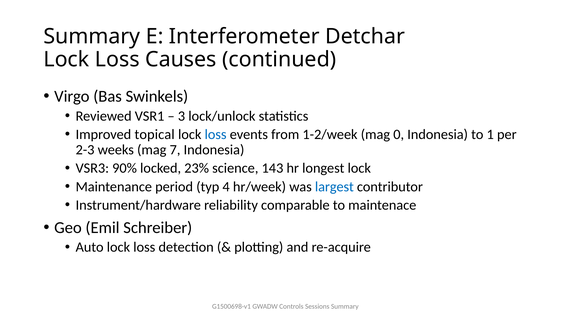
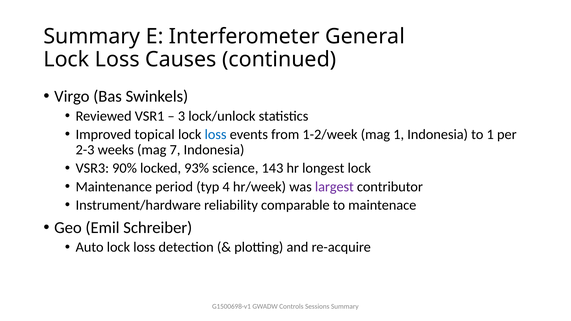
Detchar: Detchar -> General (365, 36)
mag 0: 0 -> 1 (399, 135)
23%: 23% -> 93% (197, 168)
largest colour: blue -> purple (334, 187)
